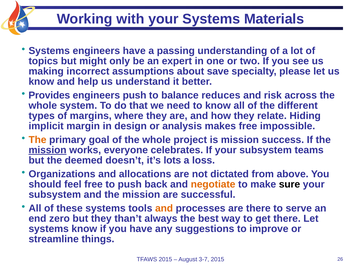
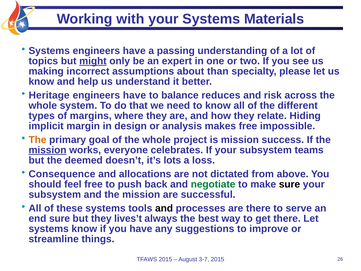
might underline: none -> present (93, 61)
save: save -> than (218, 71)
Provides: Provides -> Heritage (49, 95)
push: push -> have (134, 95)
Organizations: Organizations -> Consequence (62, 174)
negotiate colour: orange -> green (213, 184)
and colour: orange -> black (164, 208)
end zero: zero -> sure (60, 218)
than’t: than’t -> lives’t (128, 218)
